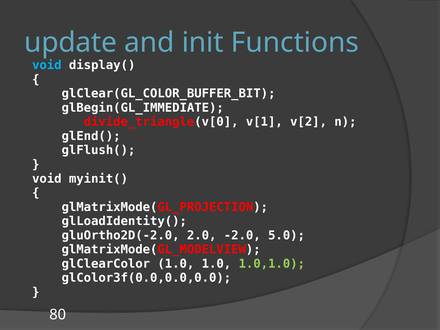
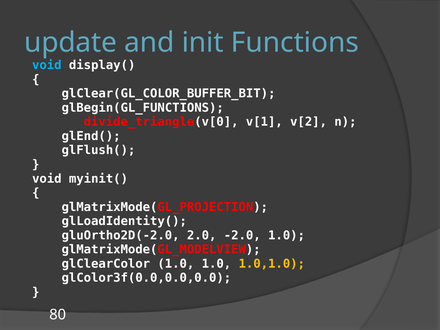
glBegin(GL_IMMEDIATE: glBegin(GL_IMMEDIATE -> glBegin(GL_FUNCTIONS (143, 108)
-2.0 5.0: 5.0 -> 1.0 (287, 235)
1.0,1.0 colour: light green -> yellow (272, 264)
